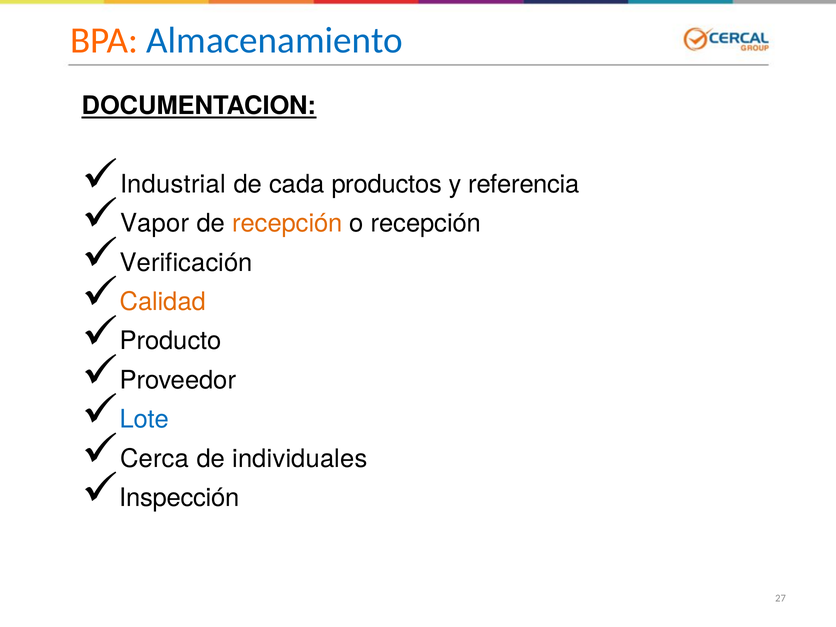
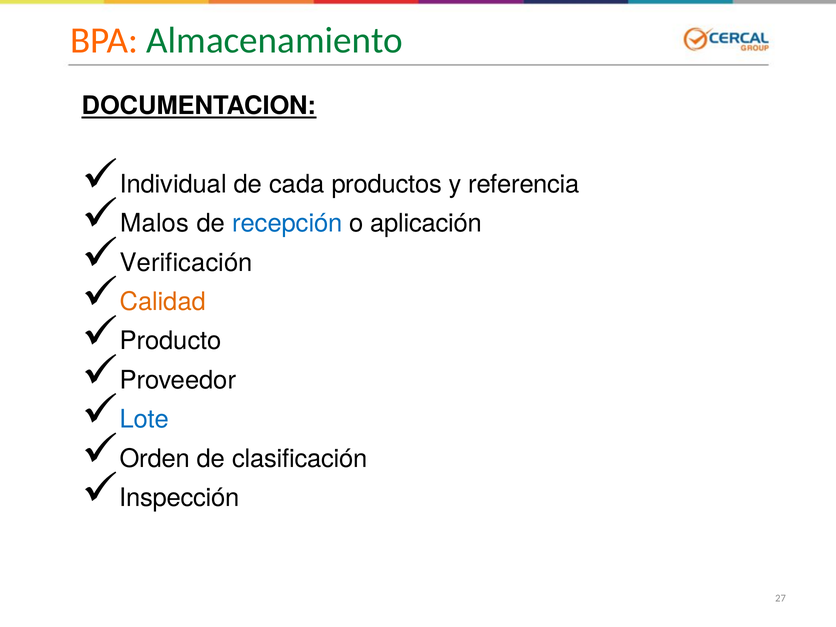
Almacenamiento colour: blue -> green (275, 41)
Industrial: Industrial -> Individual (173, 184)
Vapor: Vapor -> Malos (155, 223)
recepción colour: orange -> blue (287, 223)
o recepción: recepción -> aplicación (426, 223)
Cerca: Cerca -> Orden (155, 459)
individuales: individuales -> clasificación (300, 459)
